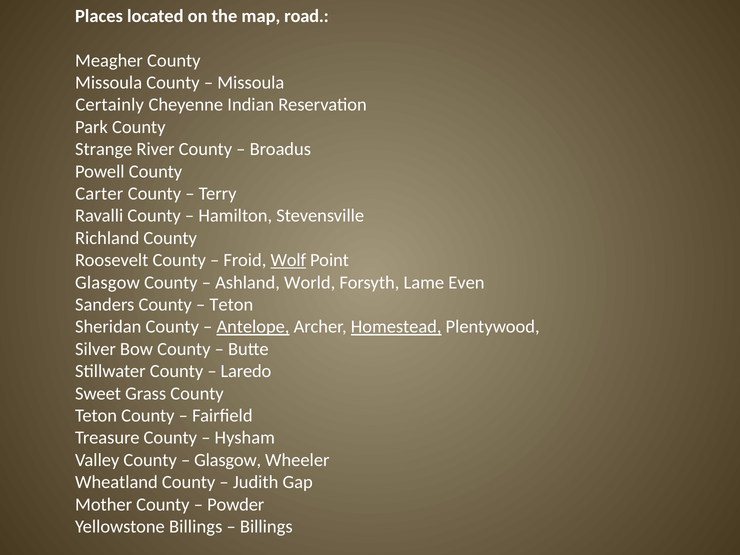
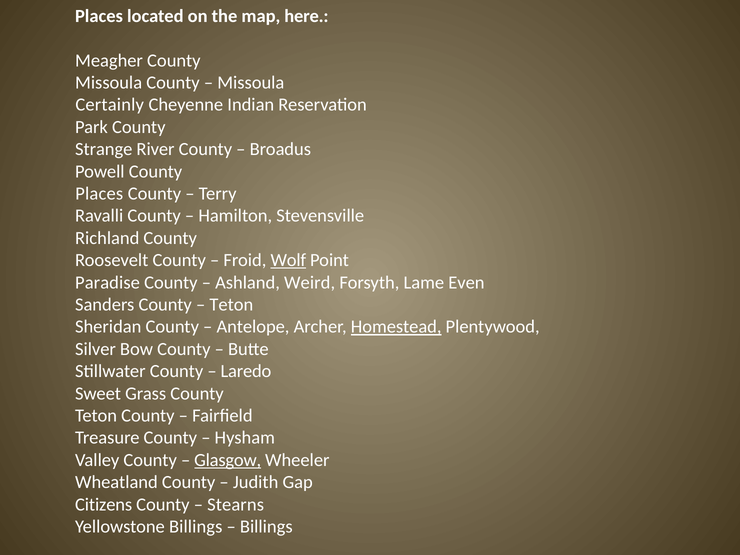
road: road -> here (306, 16)
Carter: Carter -> Places (99, 194)
Glasgow: Glasgow -> Paradise (108, 282)
World: World -> Weird (310, 282)
Antelope underline: present -> none (253, 327)
Glasgow underline: none -> present (228, 460)
Mother: Mother -> Citizens (104, 504)
Powder: Powder -> Stearns (236, 504)
